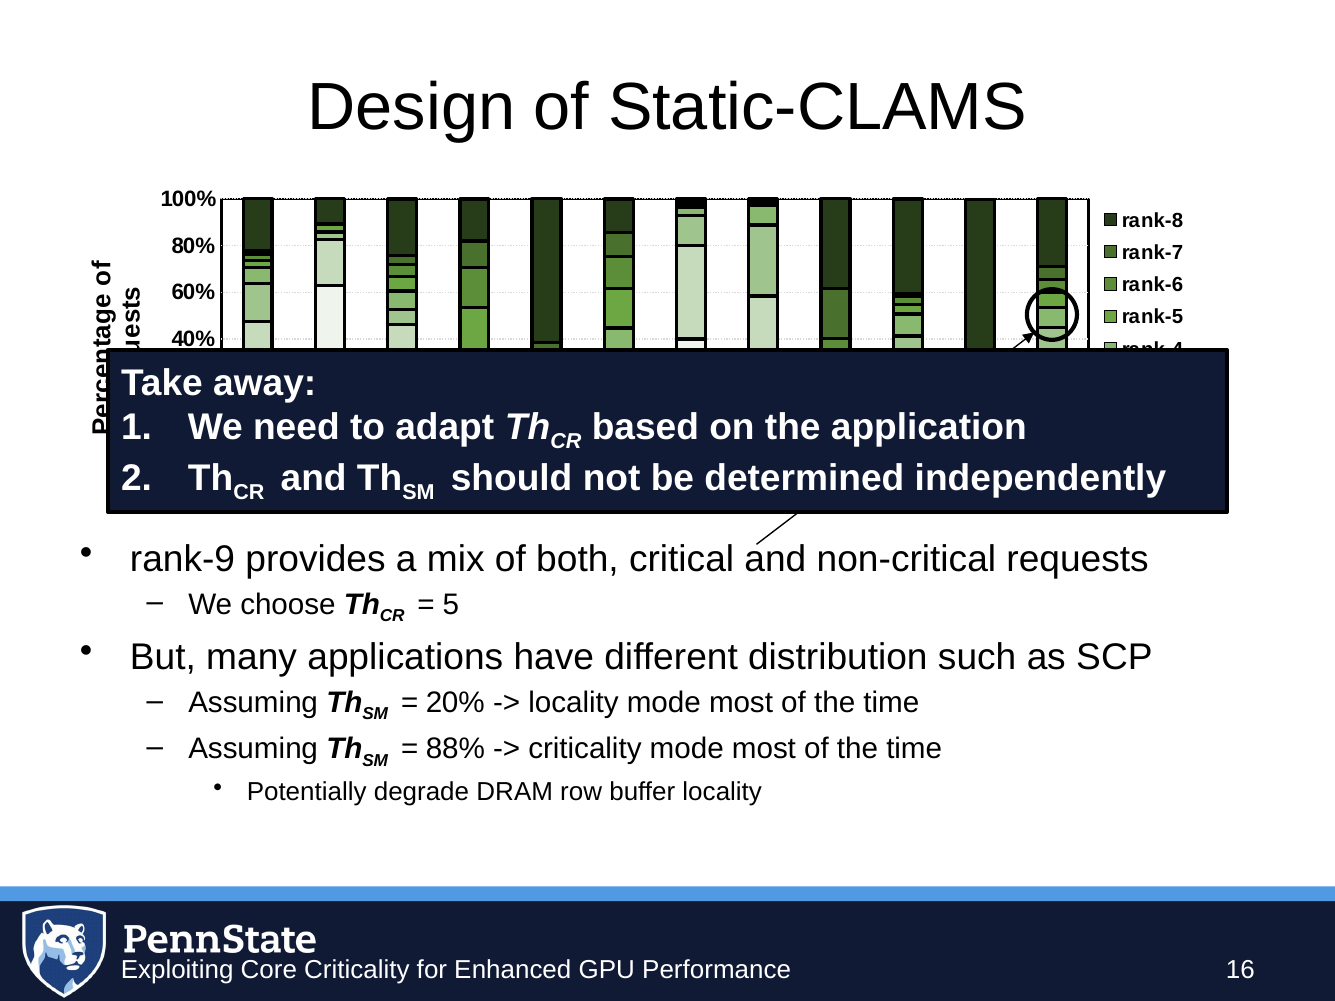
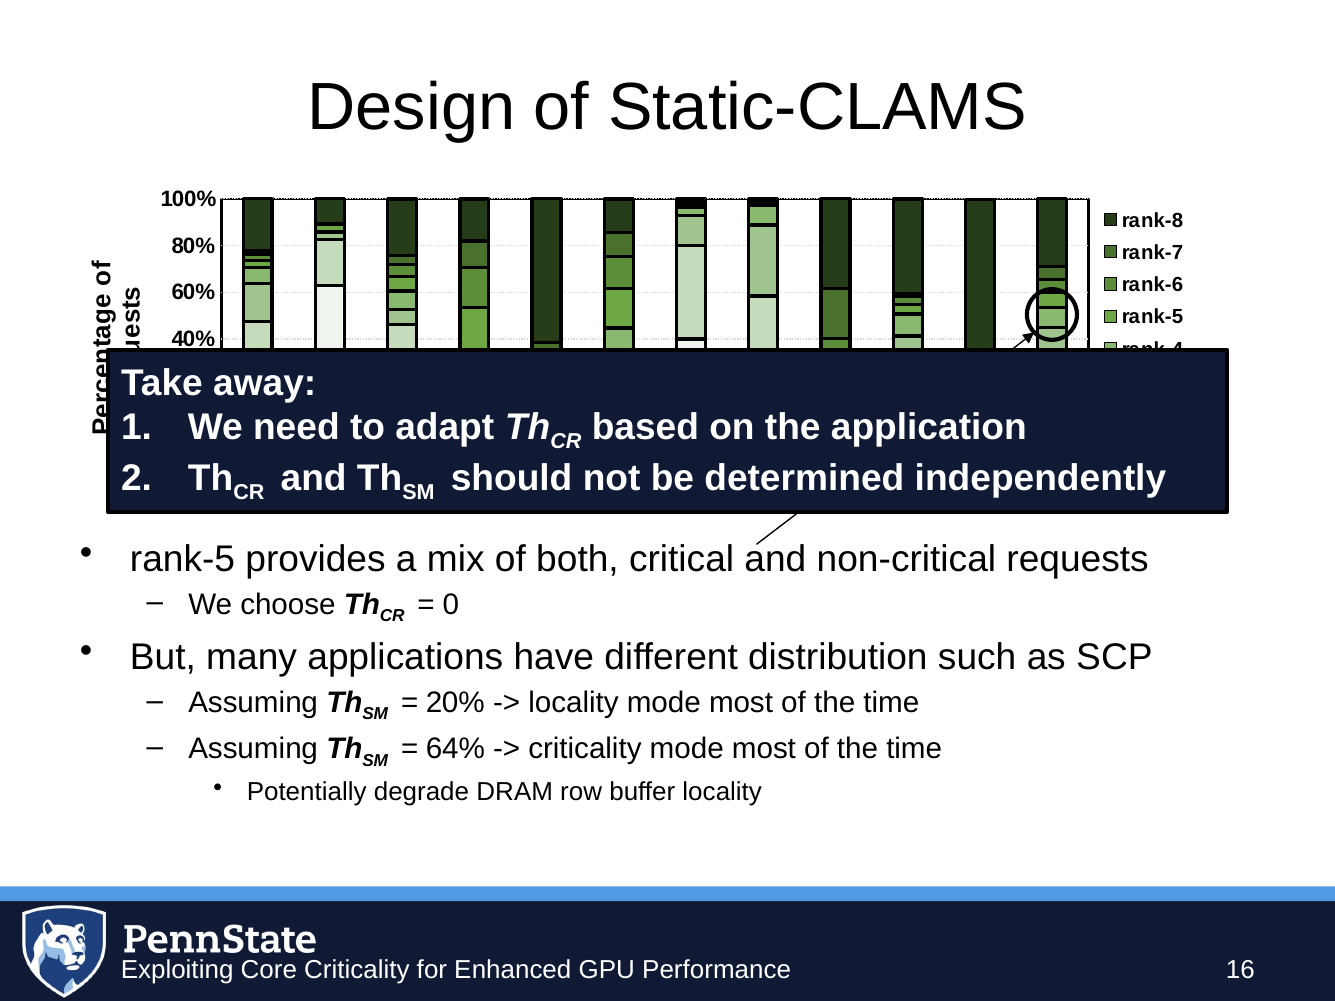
rank-9: rank-9 -> rank-5 (183, 559)
5: 5 -> 0 (451, 604)
88%: 88% -> 64% (455, 749)
